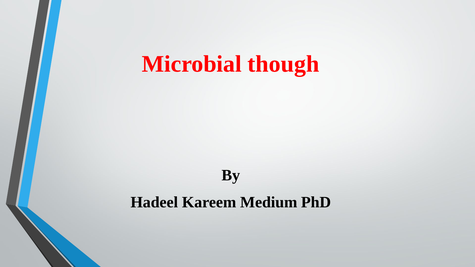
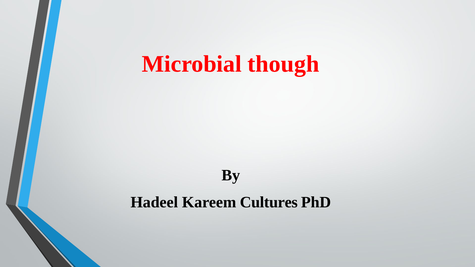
Medium: Medium -> Cultures (269, 202)
